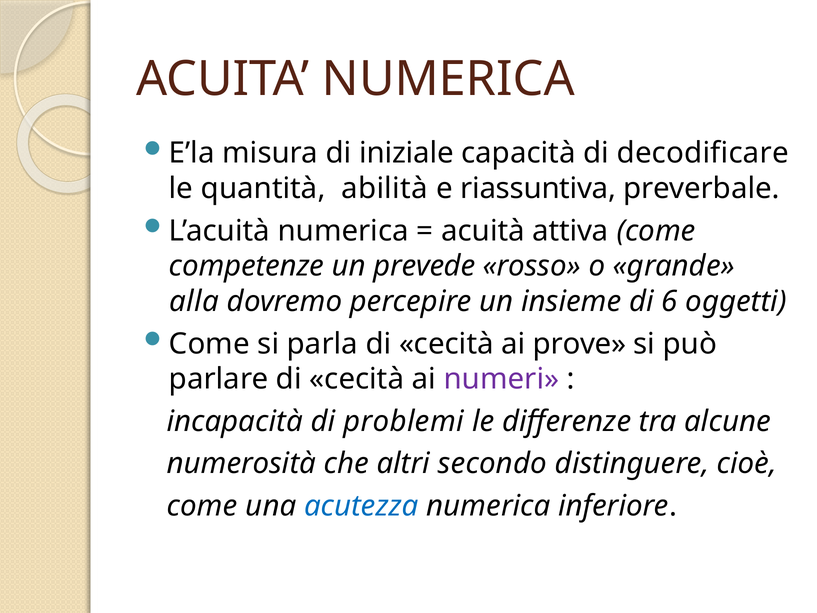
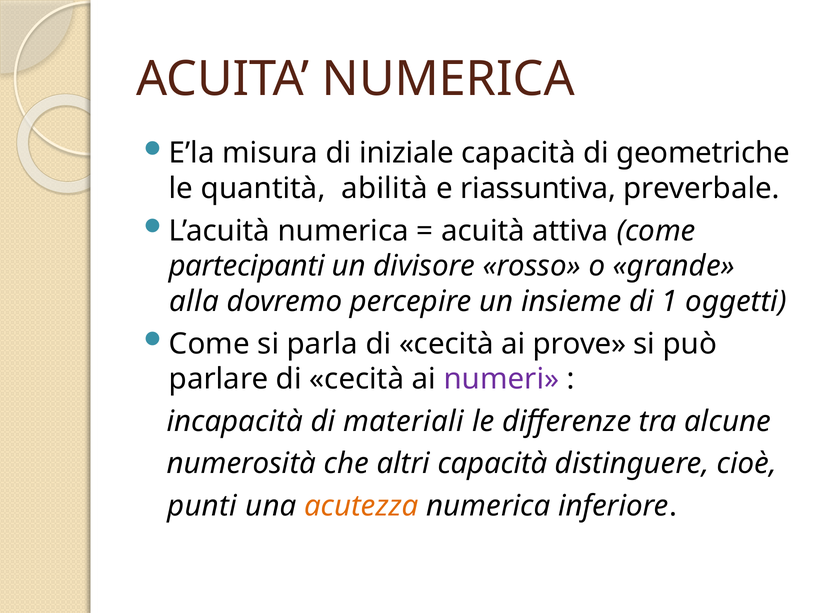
decodificare: decodificare -> geometriche (703, 153)
competenze: competenze -> partecipanti (247, 266)
prevede: prevede -> divisore (424, 266)
6: 6 -> 1 (670, 301)
problemi: problemi -> materiali (404, 421)
altri secondo: secondo -> capacità (493, 463)
come: come -> punti (202, 506)
acutezza colour: blue -> orange (361, 506)
